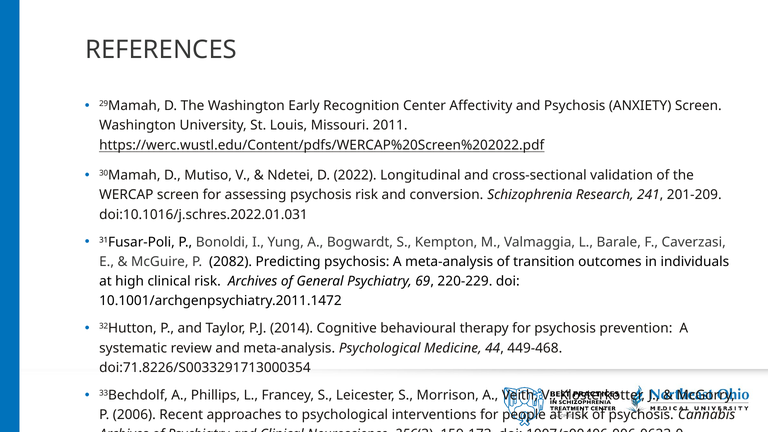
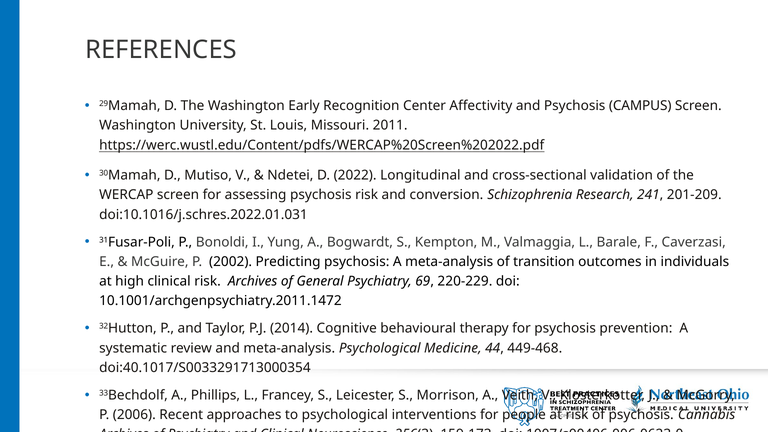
ANXIETY: ANXIETY -> CAMPUS (640, 106)
2082: 2082 -> 2002 (231, 262)
doi:71.8226/S0033291713000354: doi:71.8226/S0033291713000354 -> doi:40.1017/S0033291713000354 (205, 368)
